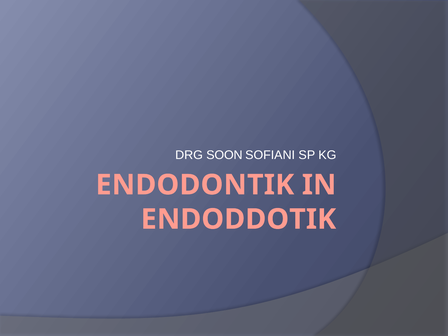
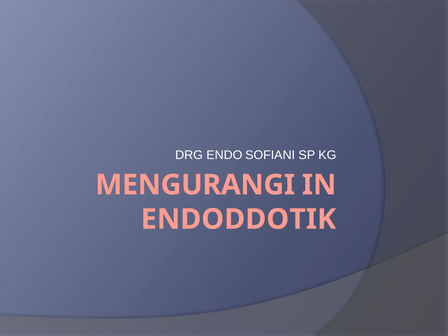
SOON: SOON -> ENDO (224, 155)
ENDODONTIK: ENDODONTIK -> MENGURANGI (195, 185)
